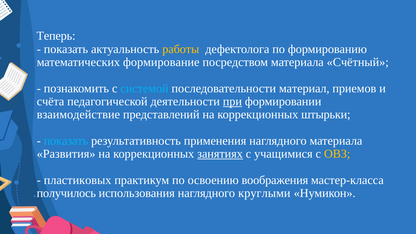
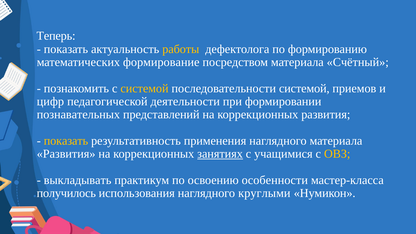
системой colour: light blue -> yellow (144, 88)
последовательности материал: материал -> системой (304, 88)
счёта: счёта -> цифр (50, 101)
при underline: present -> none (232, 101)
взаимодействие: взаимодействие -> познавательных (78, 115)
коррекционных штырьки: штырьки -> развития (326, 115)
показать colour: light blue -> yellow (66, 141)
пластиковых: пластиковых -> выкладывать (78, 180)
воображения: воображения -> особенности (275, 180)
